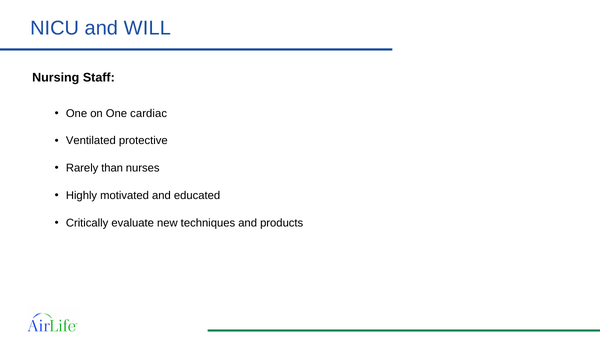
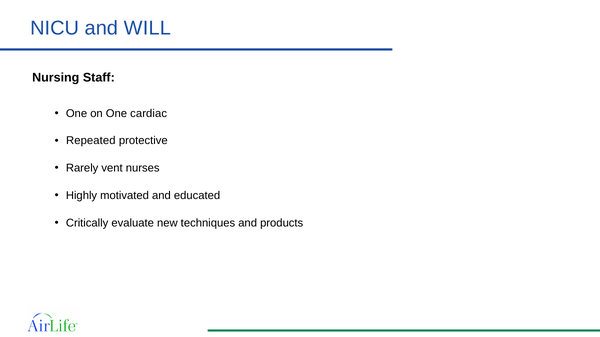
Ventilated: Ventilated -> Repeated (91, 141)
than: than -> vent (112, 168)
